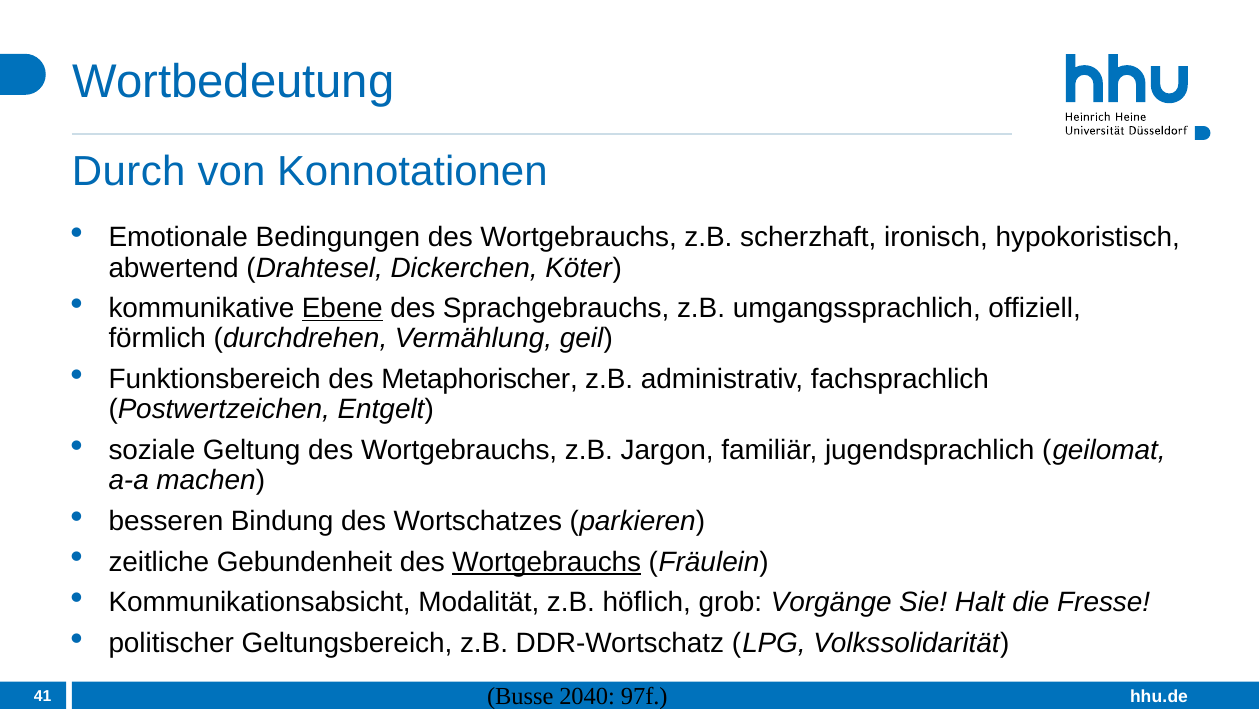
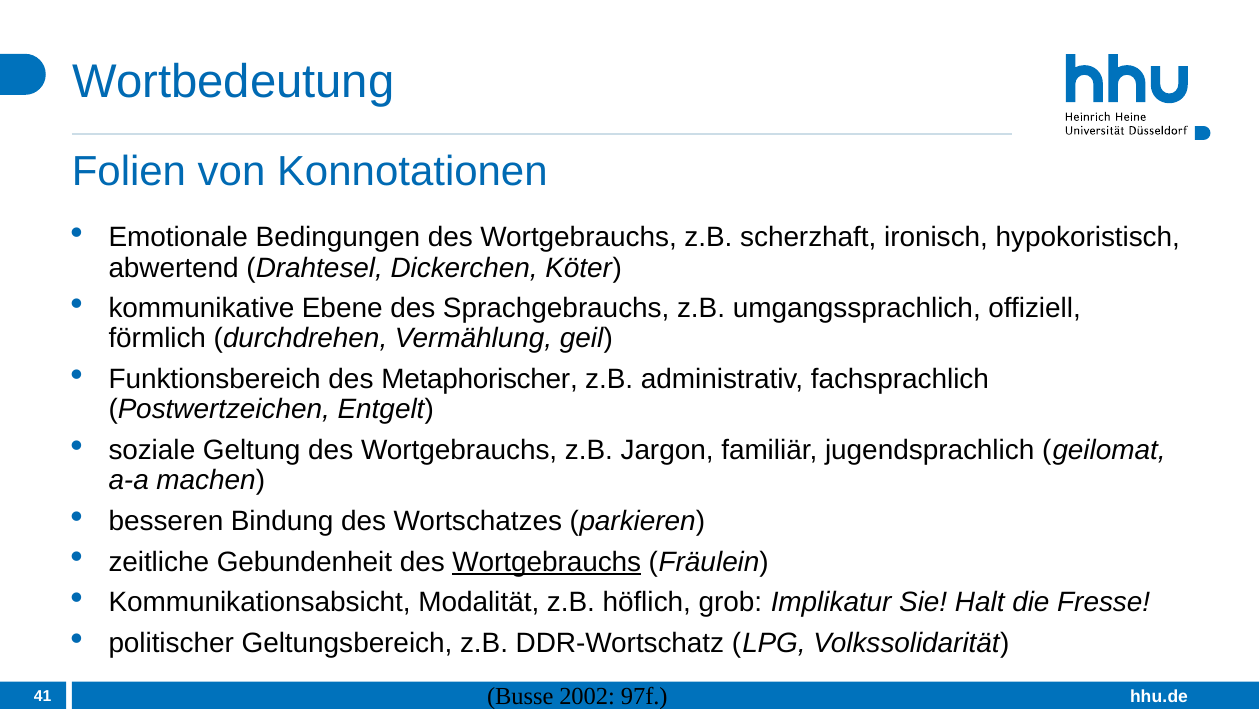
Durch: Durch -> Folien (129, 172)
Ebene underline: present -> none (342, 309)
Vorgänge: Vorgänge -> Implikatur (831, 603)
2040: 2040 -> 2002 (587, 697)
